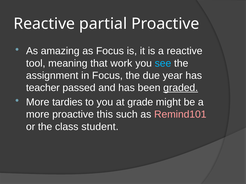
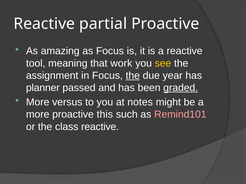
see colour: light blue -> yellow (163, 63)
the underline: none -> present (133, 76)
teacher: teacher -> planner (43, 88)
tardies: tardies -> versus (67, 102)
grade: grade -> notes (140, 102)
class student: student -> reactive (100, 127)
